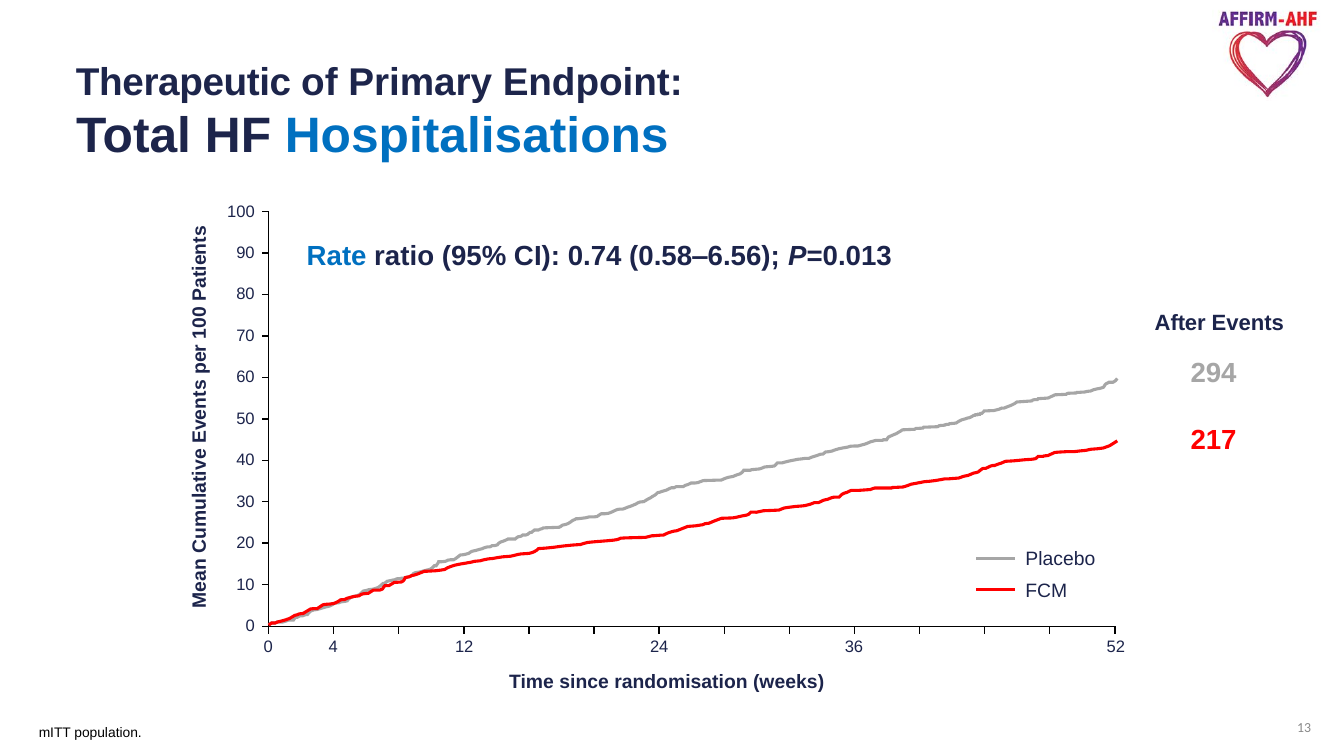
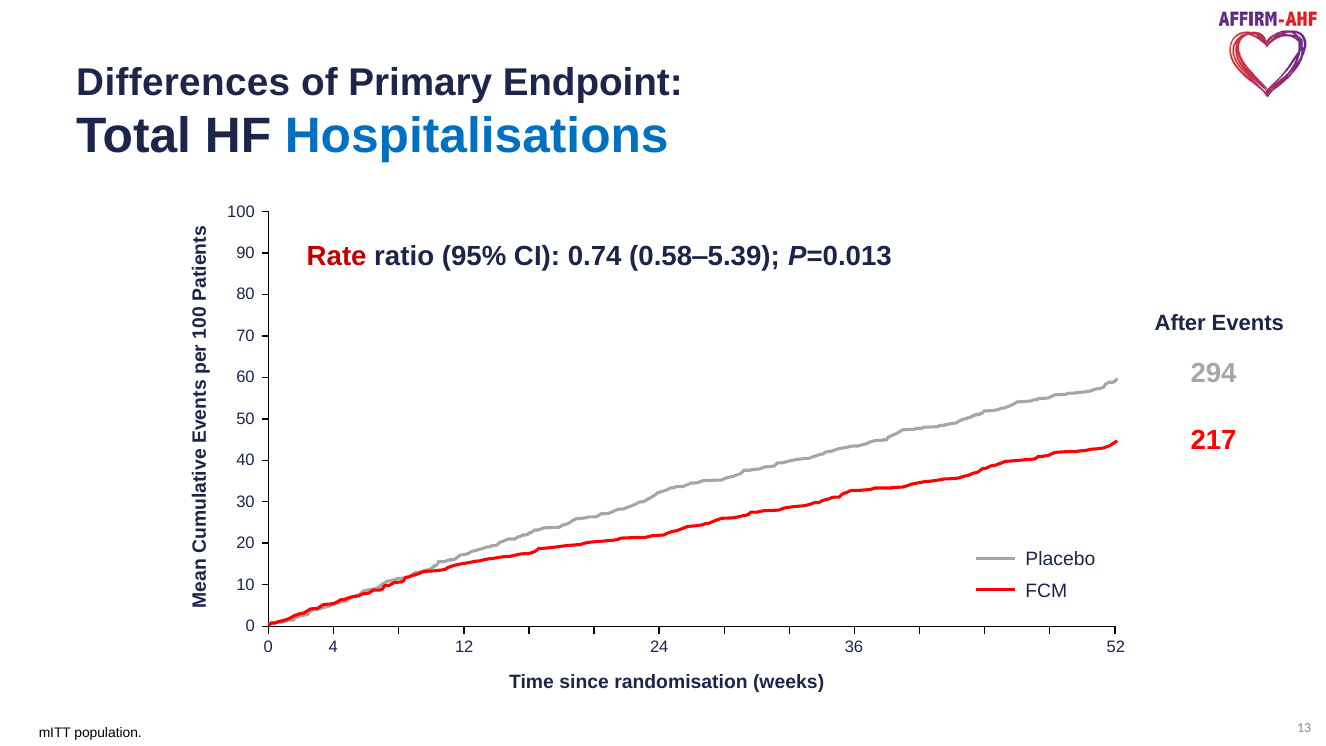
Therapeutic: Therapeutic -> Differences (183, 83)
Rate colour: blue -> red (337, 256)
0.58‒6.56: 0.58‒6.56 -> 0.58‒5.39 (705, 256)
